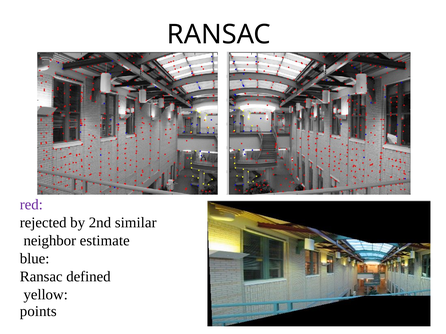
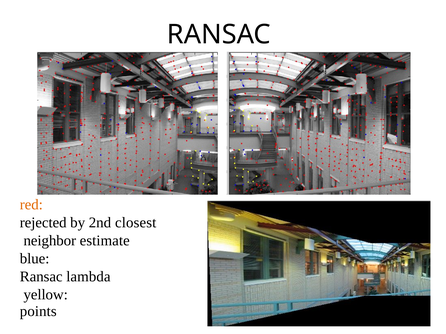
red colour: purple -> orange (31, 205)
similar: similar -> closest (136, 223)
defined: defined -> lambda (88, 277)
